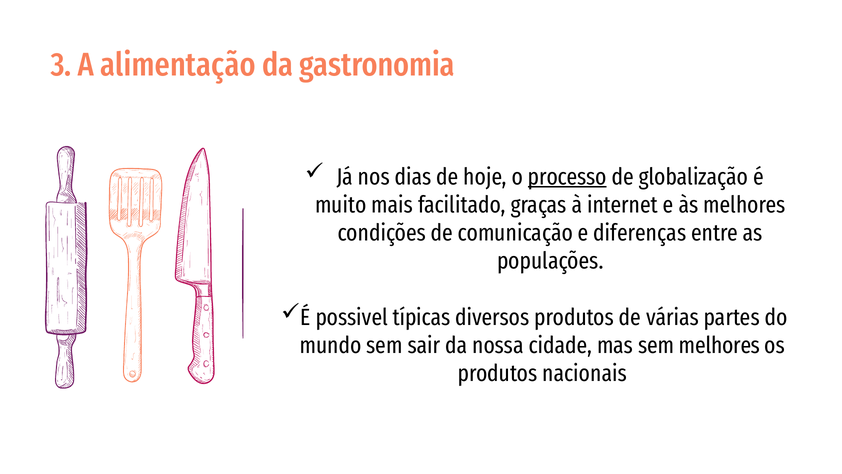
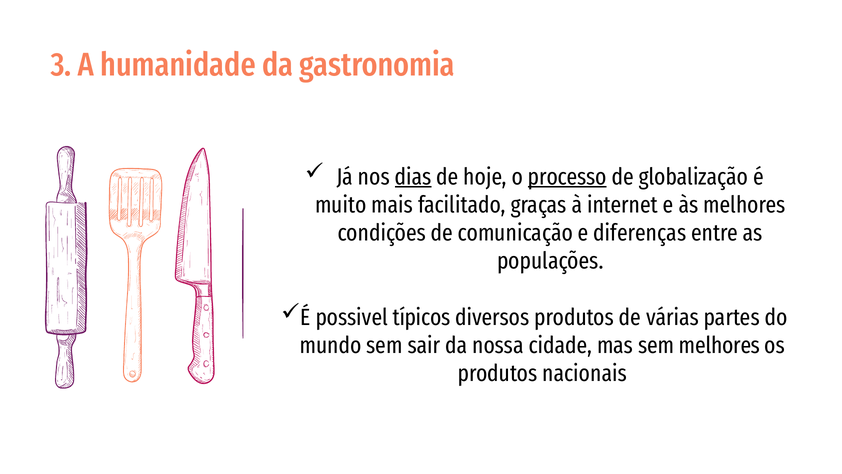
alimentação: alimentação -> humanidade (178, 65)
dias underline: none -> present (413, 177)
típicas: típicas -> típicos (422, 317)
